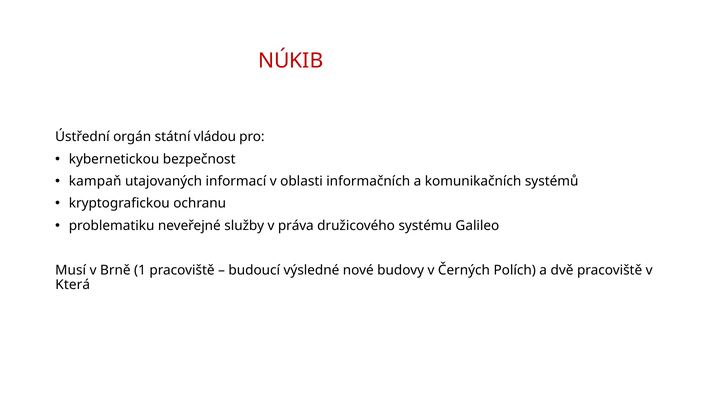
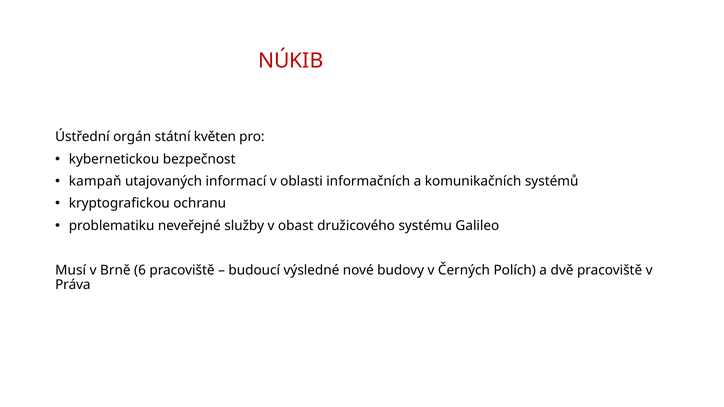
vládou: vládou -> květen (215, 137)
práva: práva -> obast (296, 226)
1: 1 -> 6 (140, 270)
Která: Která -> Práva (73, 285)
